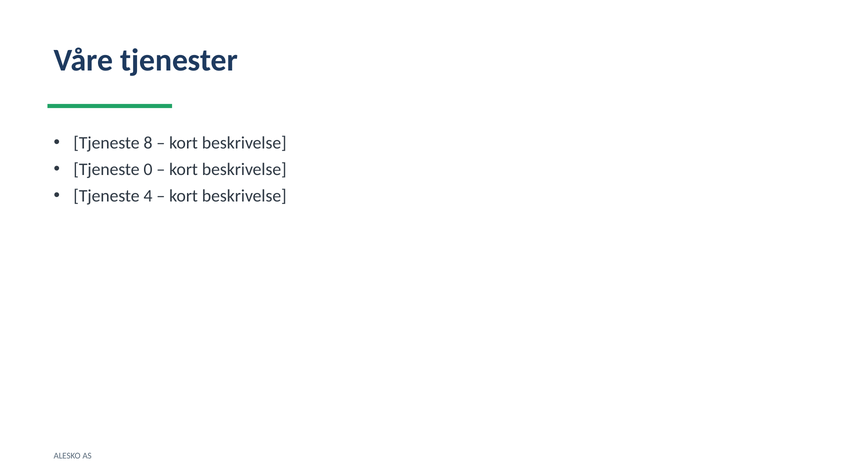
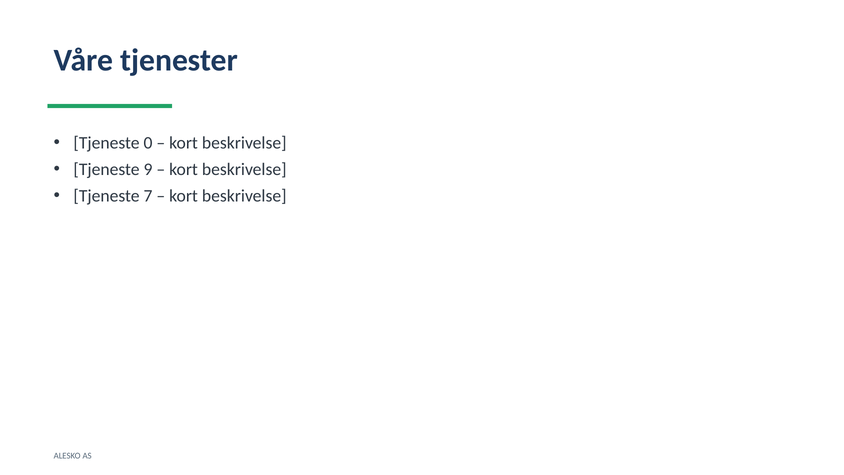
8: 8 -> 0 (148, 143)
0: 0 -> 9 (148, 169)
4: 4 -> 7 (148, 196)
